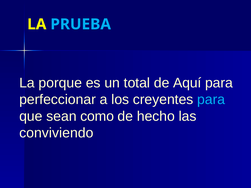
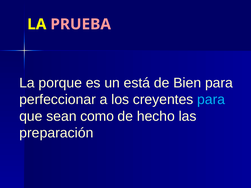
PRUEBA colour: light blue -> pink (81, 24)
total: total -> está (137, 83)
Aquí: Aquí -> Bien (187, 83)
conviviendo: conviviendo -> preparación (56, 133)
